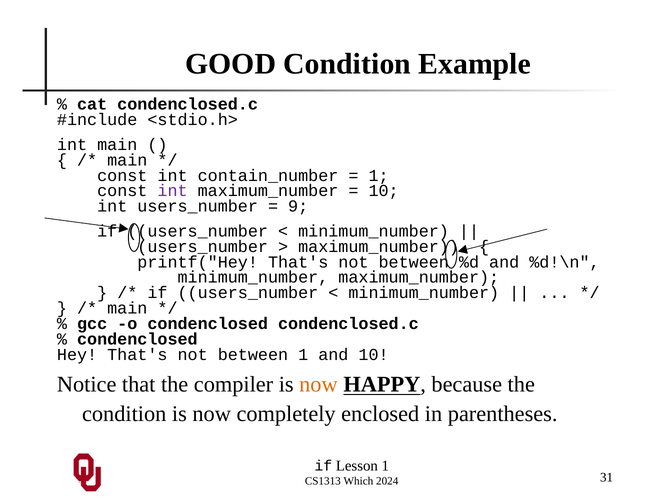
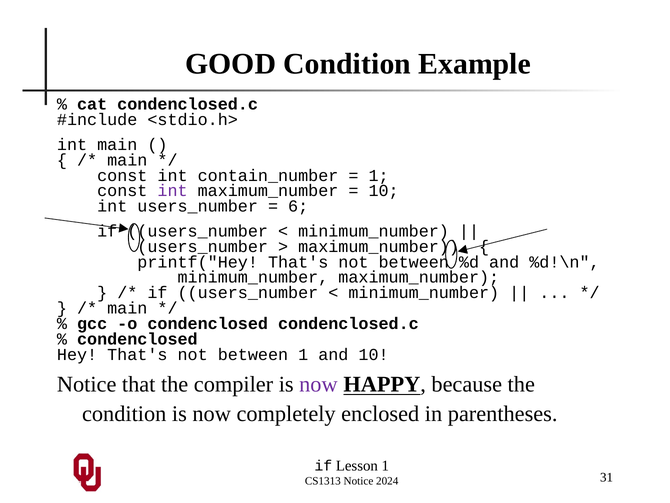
9: 9 -> 6 (298, 206)
now colour: orange -> purple (318, 384)
CS1313 Which: Which -> Notice (358, 481)
